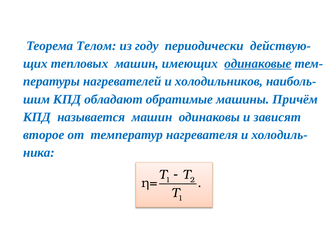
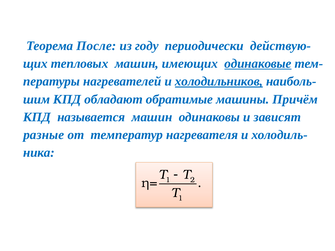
Телом: Телом -> После (96, 46)
холодильников underline: none -> present (219, 81)
второе: второе -> разные (44, 135)
